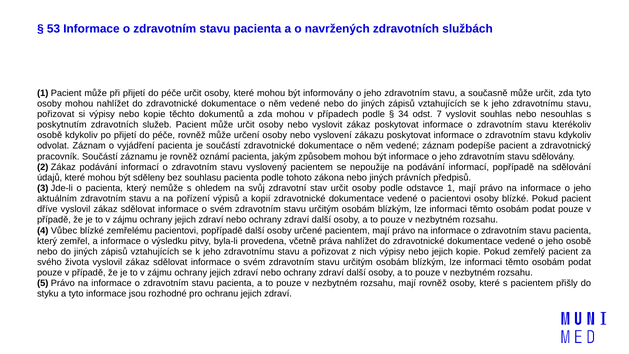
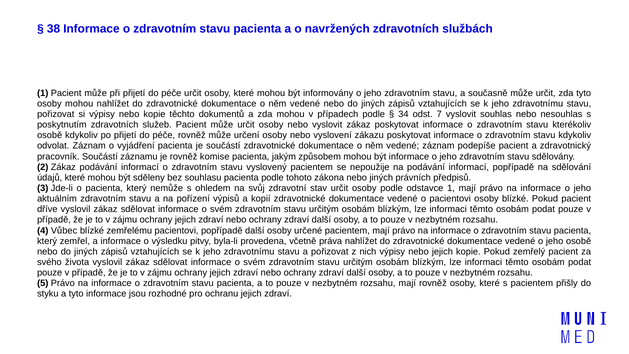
53: 53 -> 38 (54, 29)
oznámí: oznámí -> komise (215, 156)
